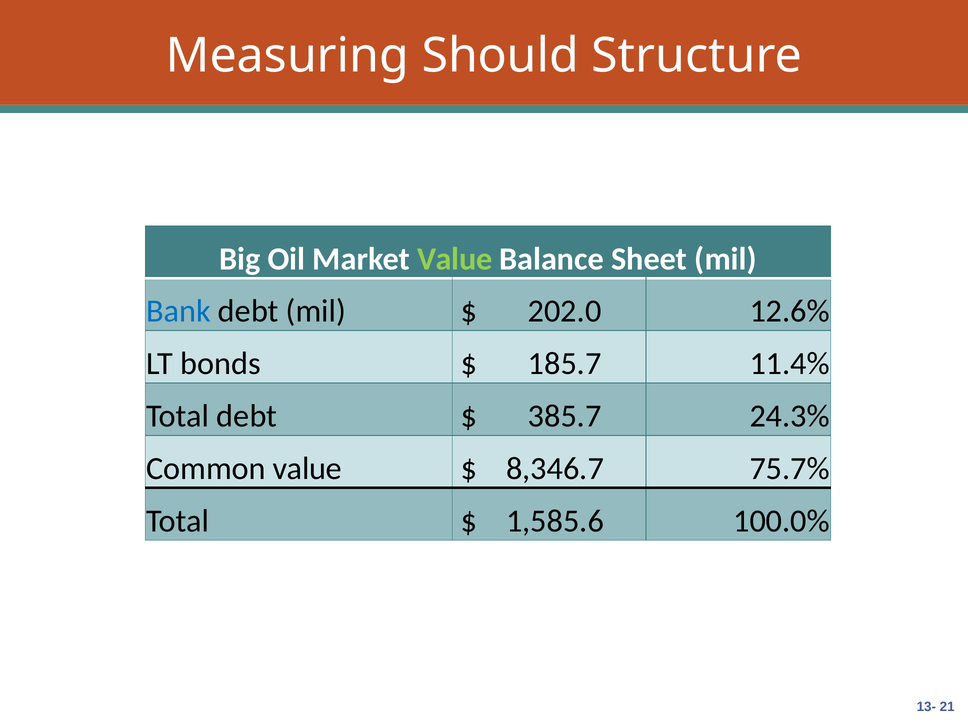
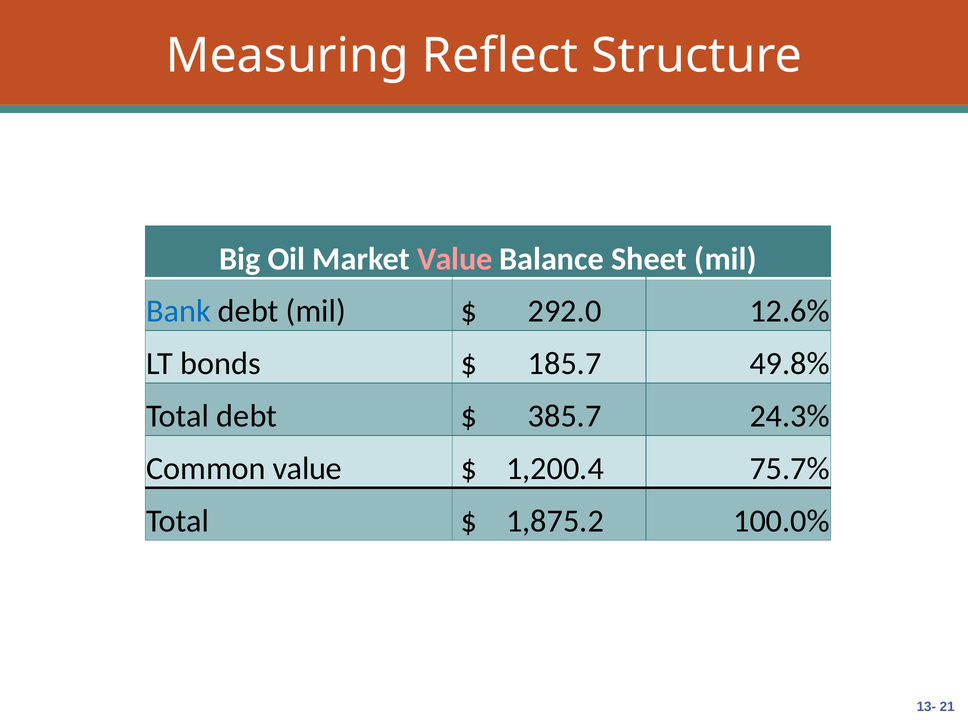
Should: Should -> Reflect (500, 56)
Value colour: light green -> pink (455, 259)
202.0: 202.0 -> 292.0 (565, 311)
11.4%: 11.4% -> 49.8% (790, 364)
8,346.7: 8,346.7 -> 1,200.4 (555, 469)
1,585.6: 1,585.6 -> 1,875.2 (555, 521)
